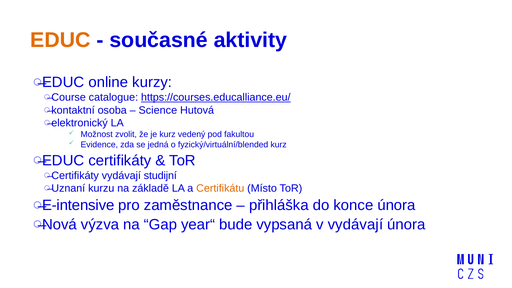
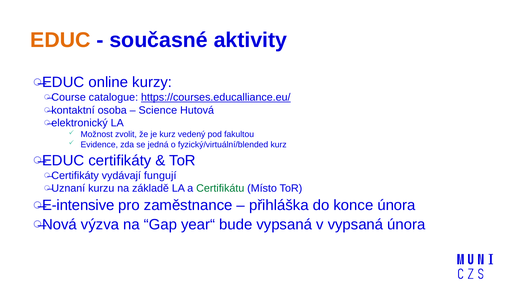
studijní: studijní -> fungují (160, 175)
Certifikátu colour: orange -> green (220, 188)
v vydávají: vydávají -> vypsaná (355, 224)
